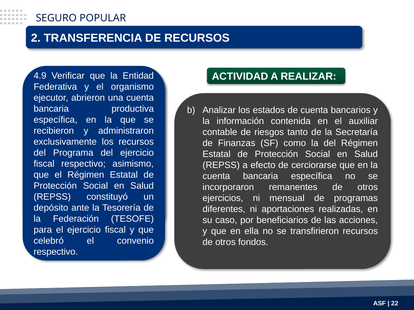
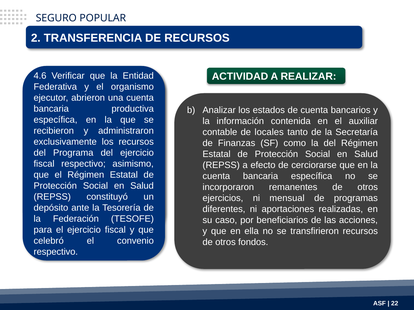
4.9: 4.9 -> 4.6 (40, 76)
riesgos: riesgos -> locales (269, 132)
